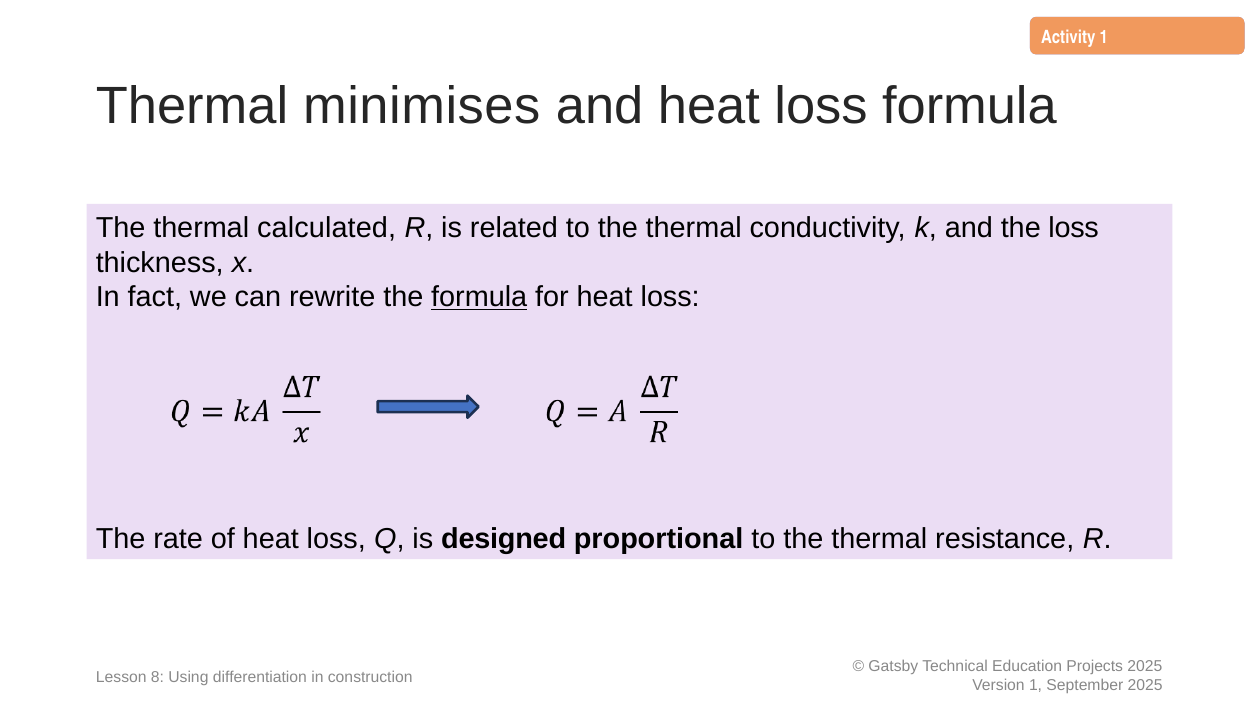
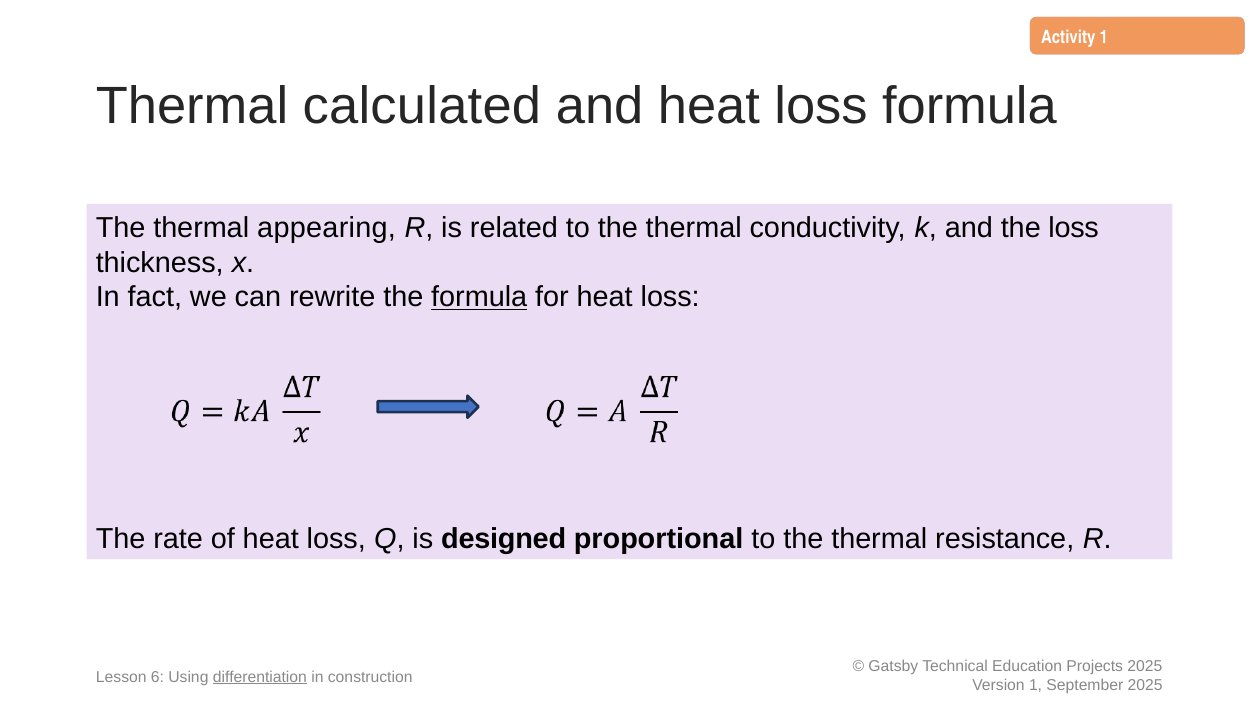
minimises: minimises -> calculated (422, 106)
calculated: calculated -> appearing (327, 228)
8: 8 -> 6 (157, 677)
differentiation underline: none -> present (260, 677)
